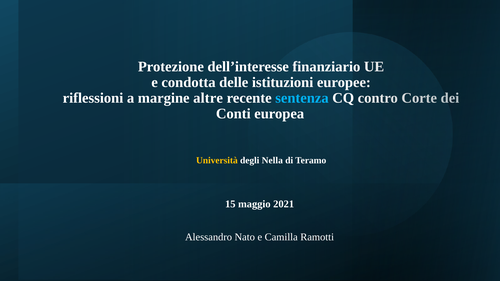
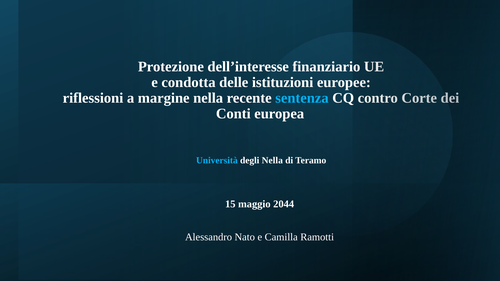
margine altre: altre -> nella (208, 98)
Università colour: yellow -> light blue (217, 161)
2021: 2021 -> 2044 (284, 204)
